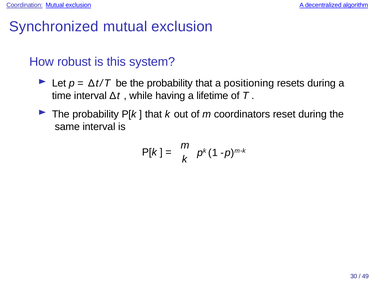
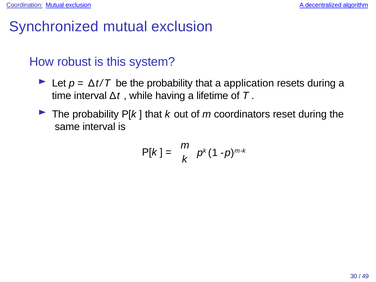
positioning: positioning -> application (249, 83)
